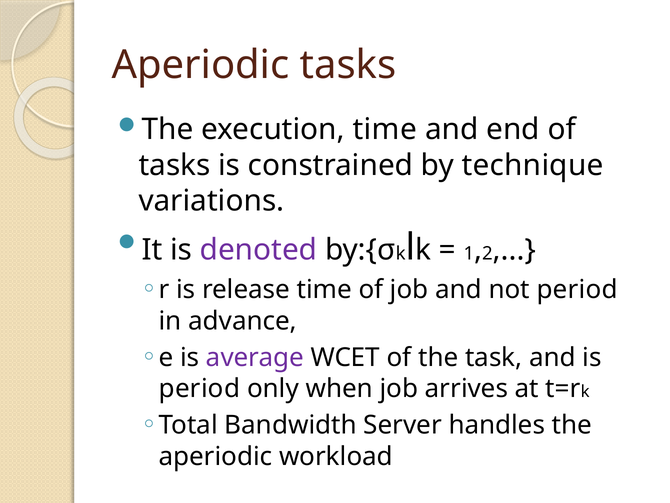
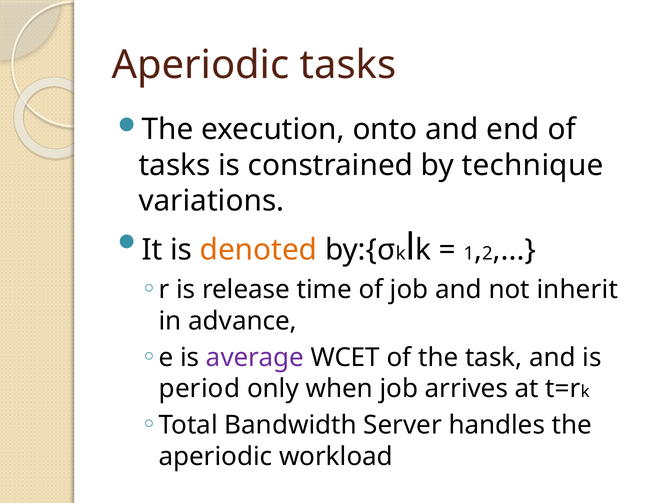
execution time: time -> onto (385, 129)
denoted colour: purple -> orange (259, 250)
not period: period -> inherit (577, 289)
